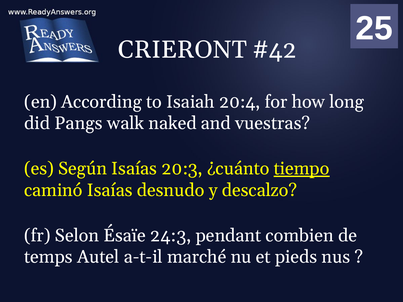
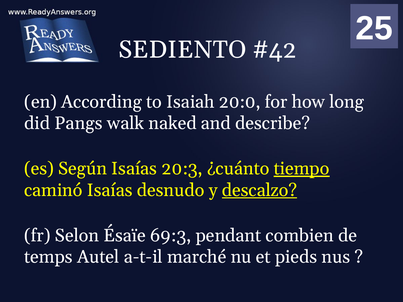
CRIERONT: CRIERONT -> SEDIENTO (183, 50)
20:4: 20:4 -> 20:0 (240, 102)
vuestras: vuestras -> describe (273, 123)
descalzo underline: none -> present (260, 190)
24:3: 24:3 -> 69:3 (171, 236)
